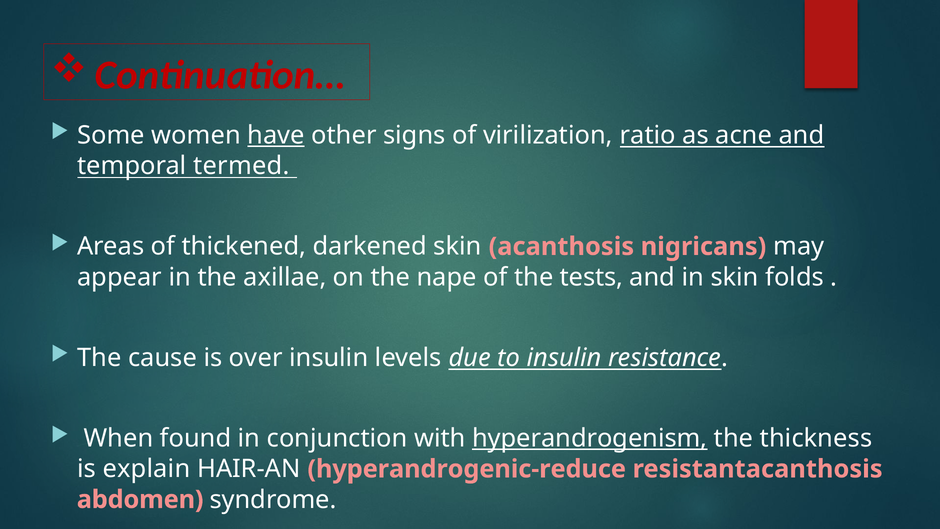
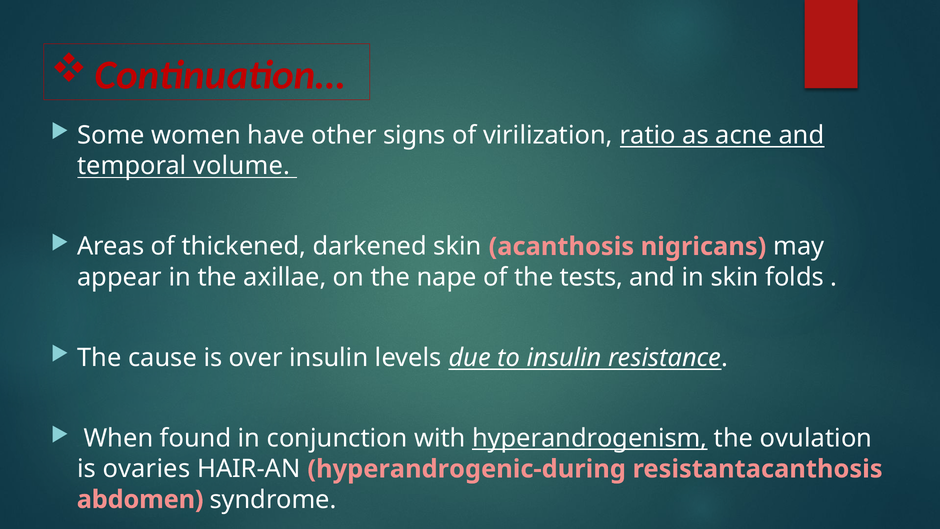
have underline: present -> none (276, 135)
termed: termed -> volume (242, 166)
thickness: thickness -> ovulation (816, 438)
explain: explain -> ovaries (146, 469)
hyperandrogenic-reduce: hyperandrogenic-reduce -> hyperandrogenic-during (467, 469)
